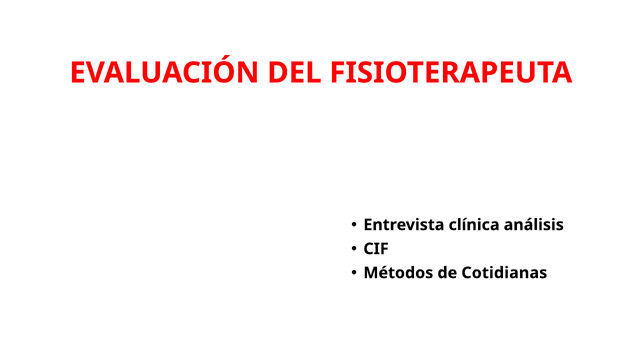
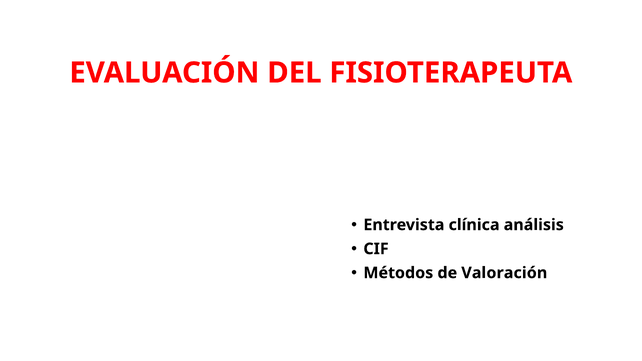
Cotidianas: Cotidianas -> Valoración (504, 273)
